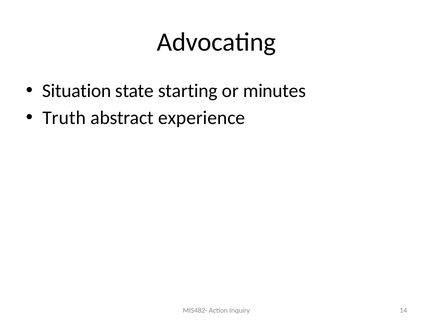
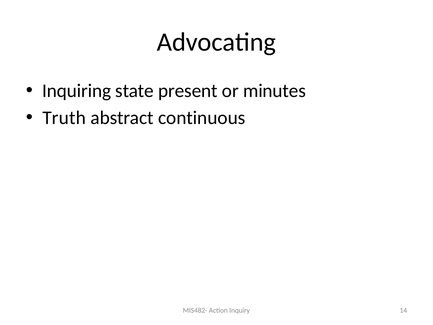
Situation: Situation -> Inquiring (77, 91)
starting: starting -> present (188, 91)
experience: experience -> continuous (202, 118)
